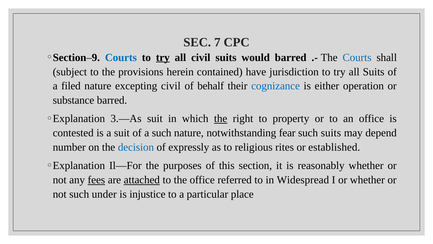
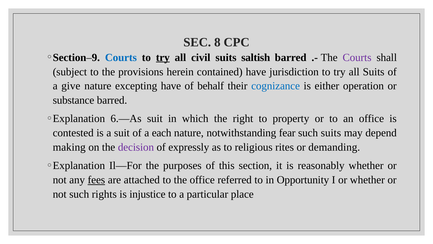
7: 7 -> 8 (217, 42)
would: would -> saltish (256, 57)
Courts colour: blue -> purple (357, 57)
filed: filed -> give (71, 86)
excepting civil: civil -> have (171, 86)
3.—As: 3.—As -> 6.—As (126, 119)
the underline: present -> none (221, 119)
a such: such -> each (162, 133)
number: number -> making (69, 147)
decision colour: blue -> purple (136, 147)
established: established -> demanding (334, 147)
attached underline: present -> none (142, 180)
Widespread: Widespread -> Opportunity (303, 180)
under: under -> rights (104, 194)
